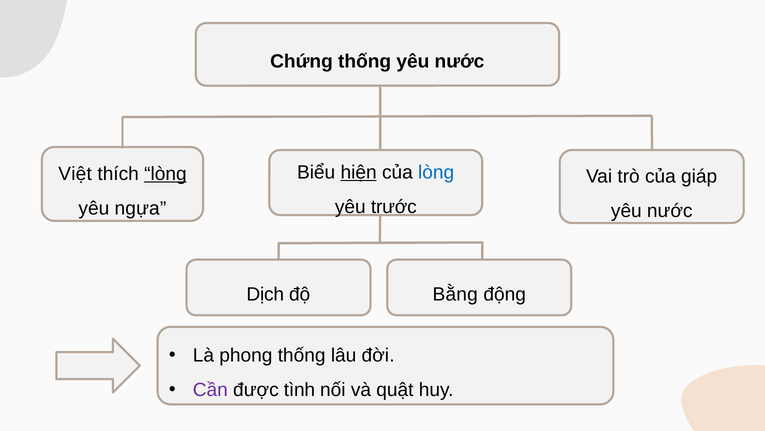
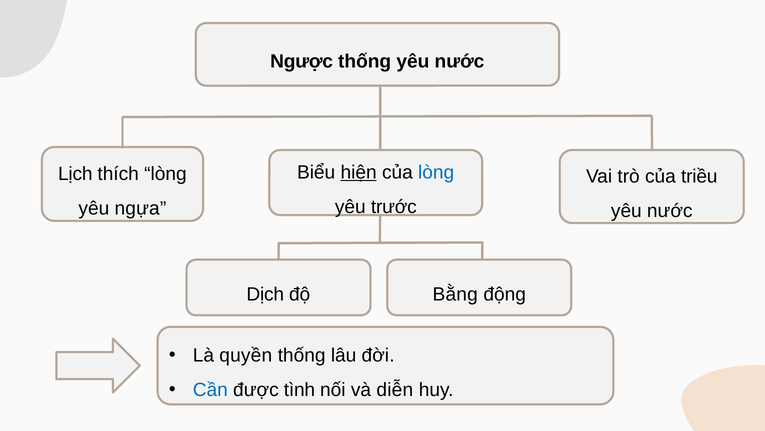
Chứng: Chứng -> Ngược (302, 61)
Việt: Việt -> Lịch (75, 173)
lòng underline: present -> none (165, 173)
giáp: giáp -> triều (699, 176)
phong: phong -> quyền (246, 355)
Cần colour: purple -> blue (210, 389)
quật: quật -> diễn (395, 389)
